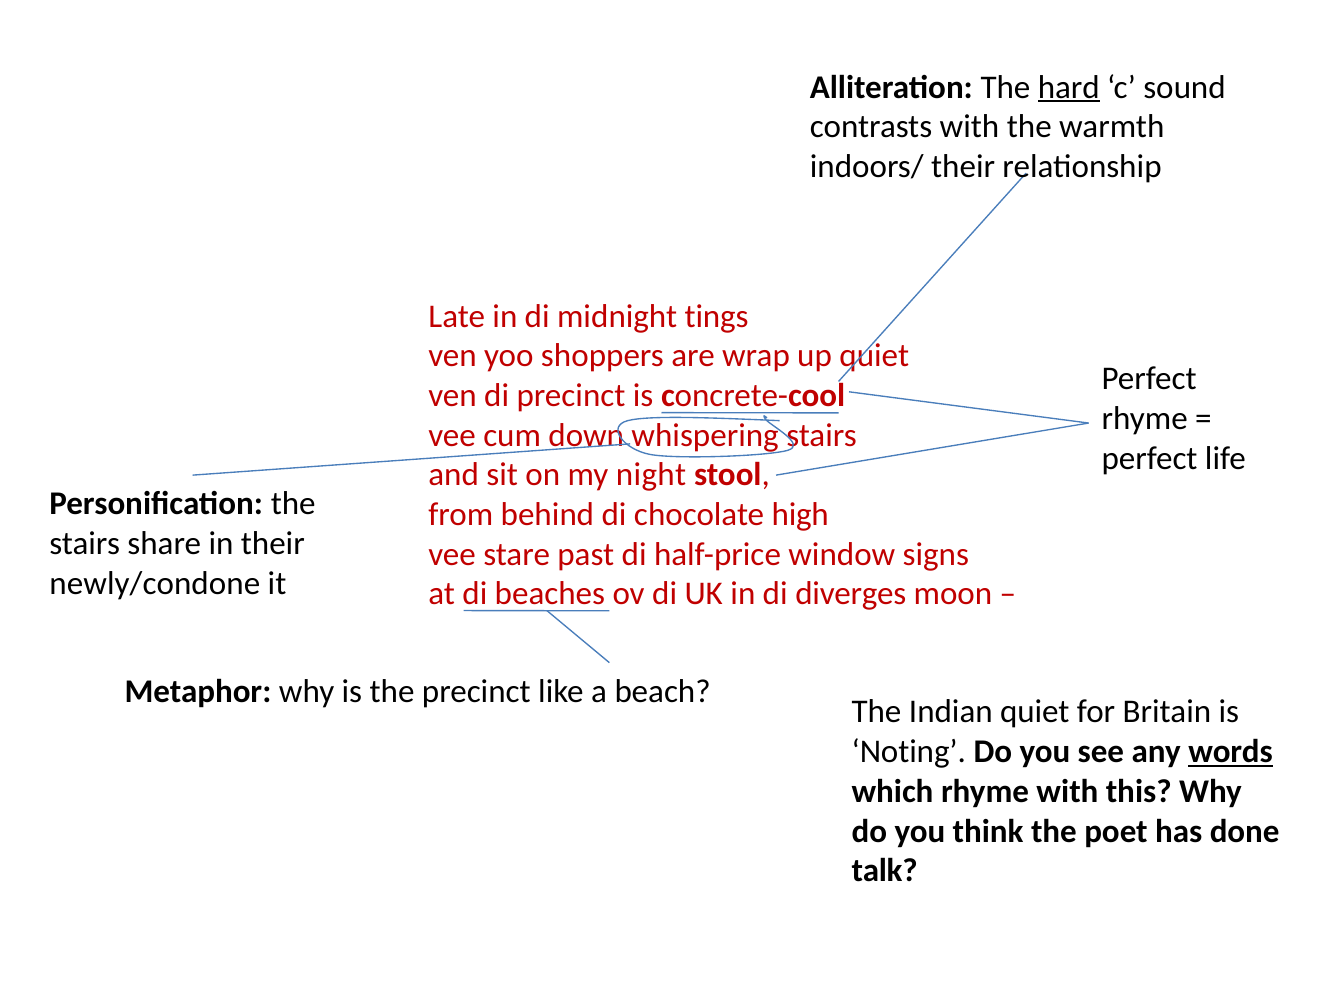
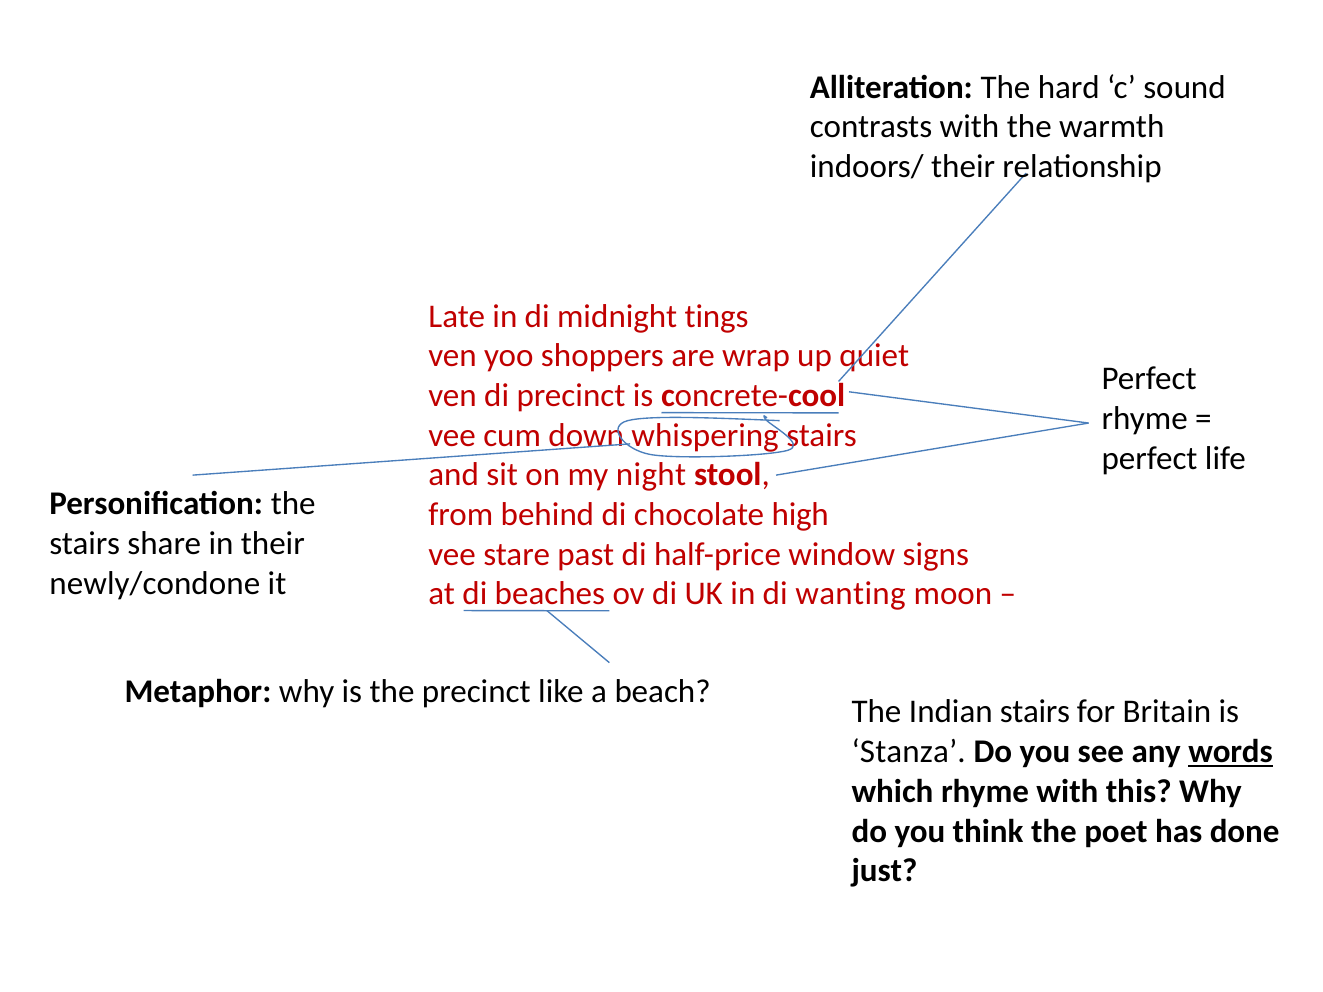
hard underline: present -> none (1069, 87)
diverges: diverges -> wanting (851, 594)
Indian quiet: quiet -> stairs (1035, 712)
Noting: Noting -> Stanza (909, 752)
talk: talk -> just (885, 871)
